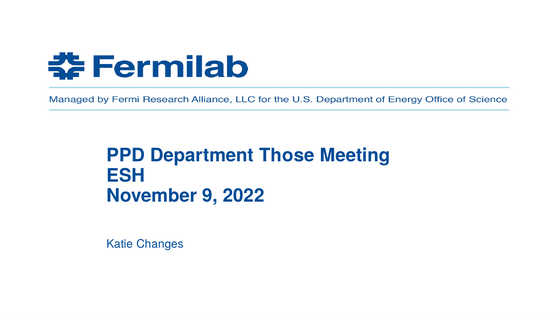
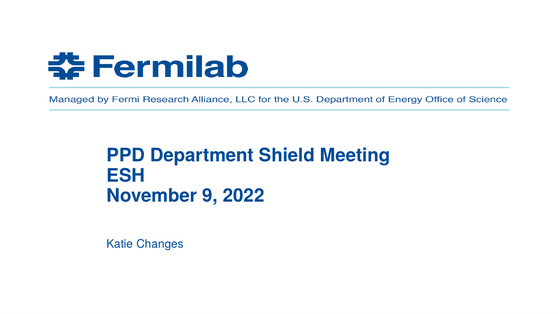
Those: Those -> Shield (287, 155)
